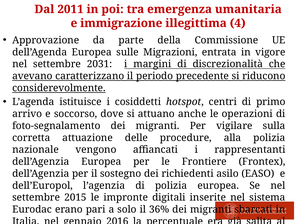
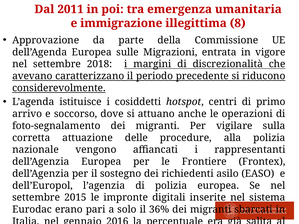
4: 4 -> 8 (238, 23)
2031: 2031 -> 2018 (100, 64)
